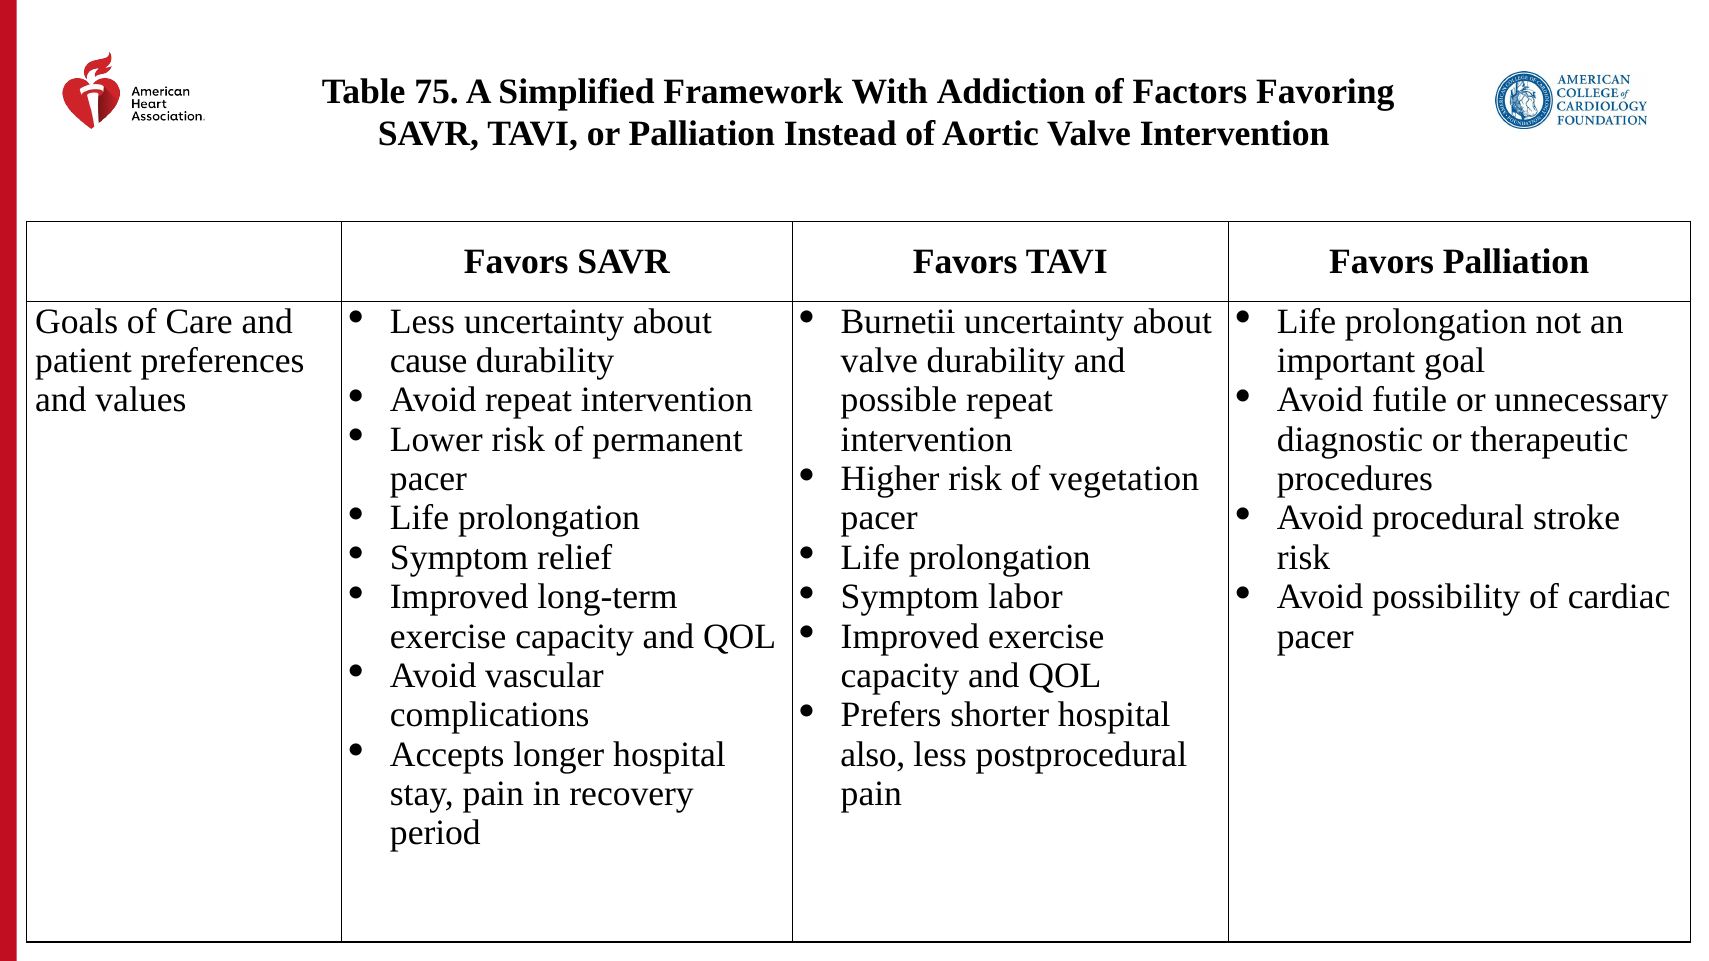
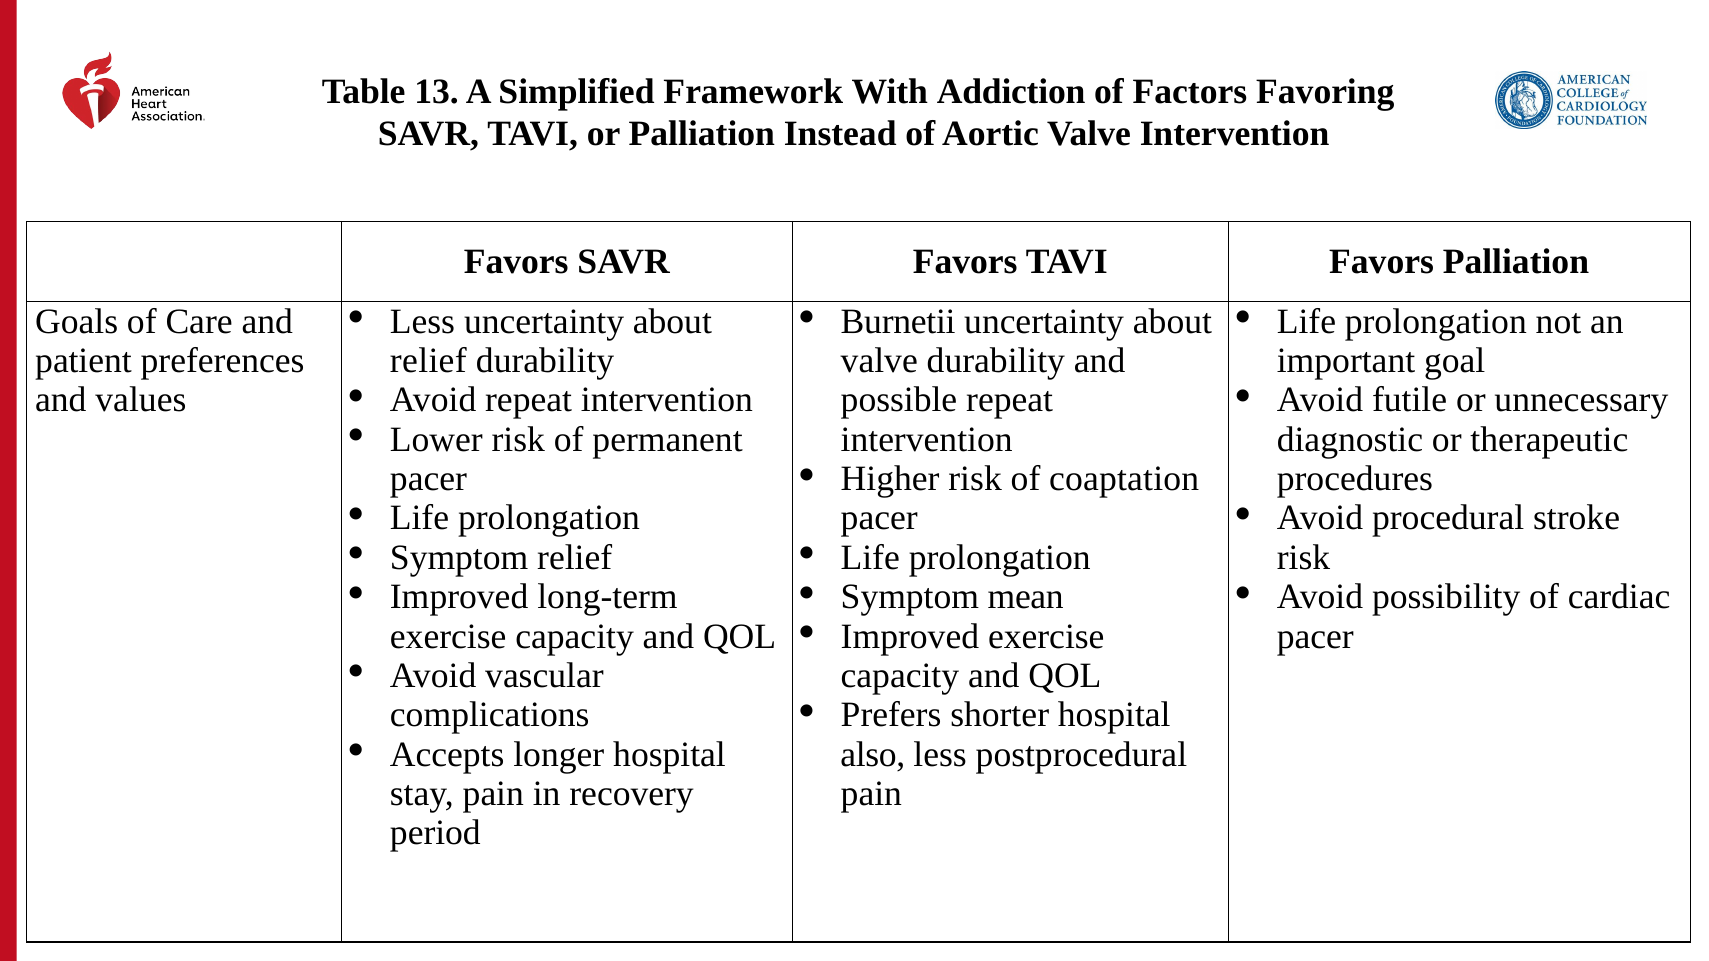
75: 75 -> 13 (437, 91)
cause: cause -> relief (428, 361)
vegetation: vegetation -> coaptation (1124, 479)
labor: labor -> mean (1026, 597)
